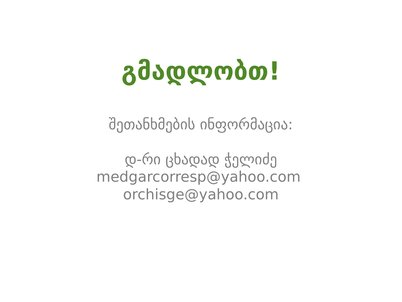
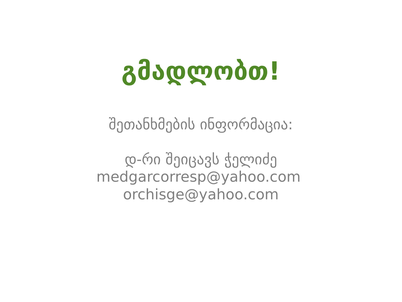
ცხადად: ცხადად -> შეიცავს (192, 159)
